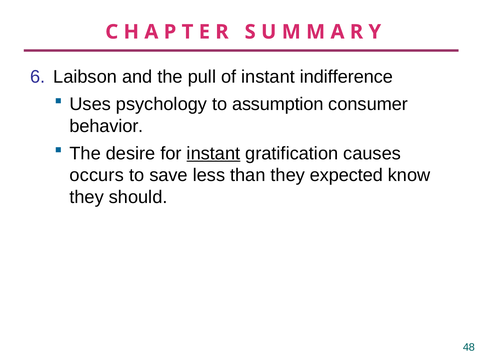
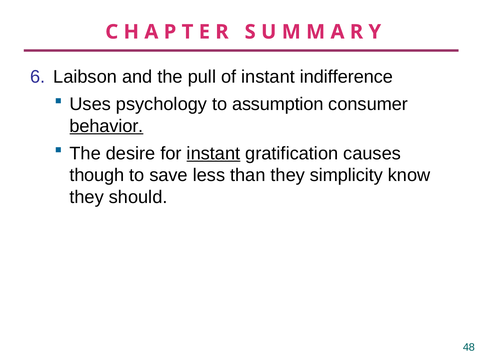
behavior underline: none -> present (106, 126)
occurs: occurs -> though (97, 175)
expected: expected -> simplicity (346, 175)
